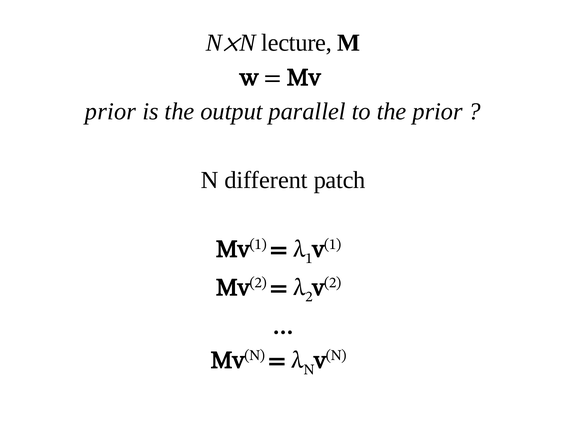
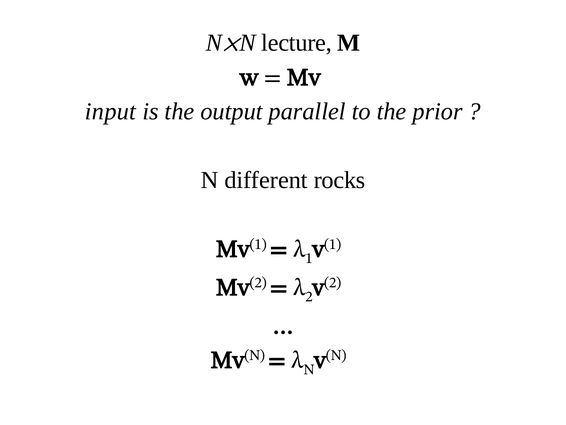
prior: prior -> input (111, 111)
patch: patch -> rocks (340, 180)
